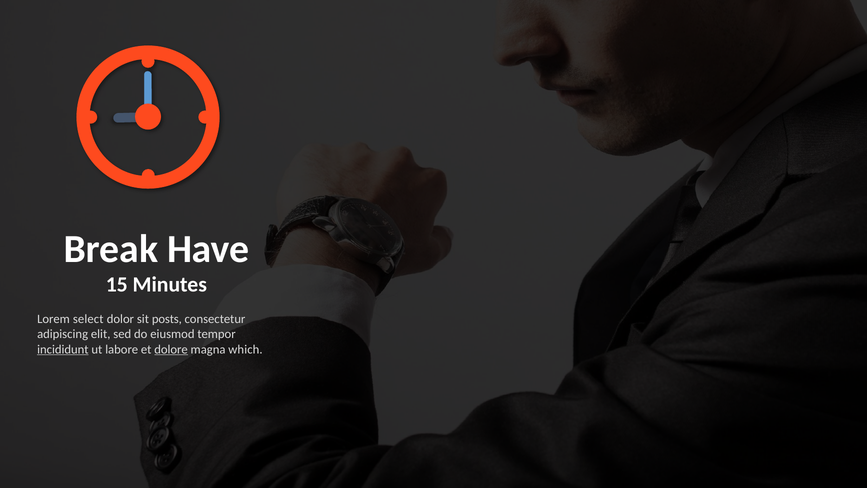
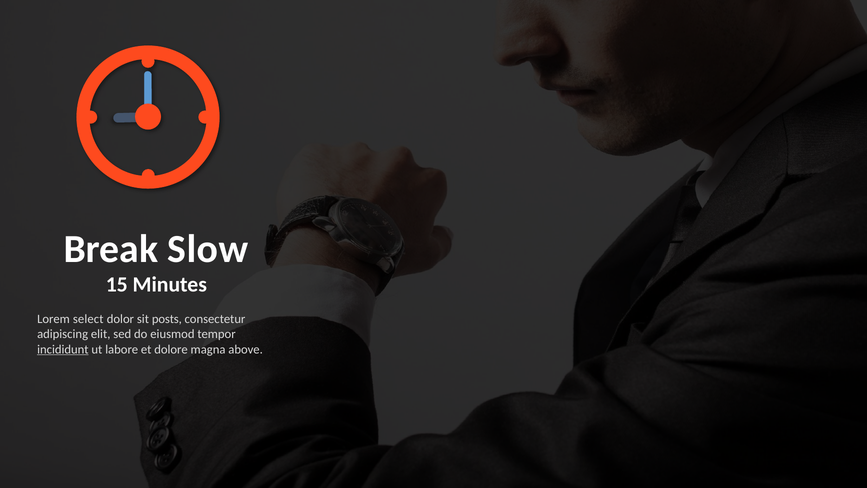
Have: Have -> Slow (208, 249)
dolore underline: present -> none (171, 349)
which: which -> above (246, 349)
